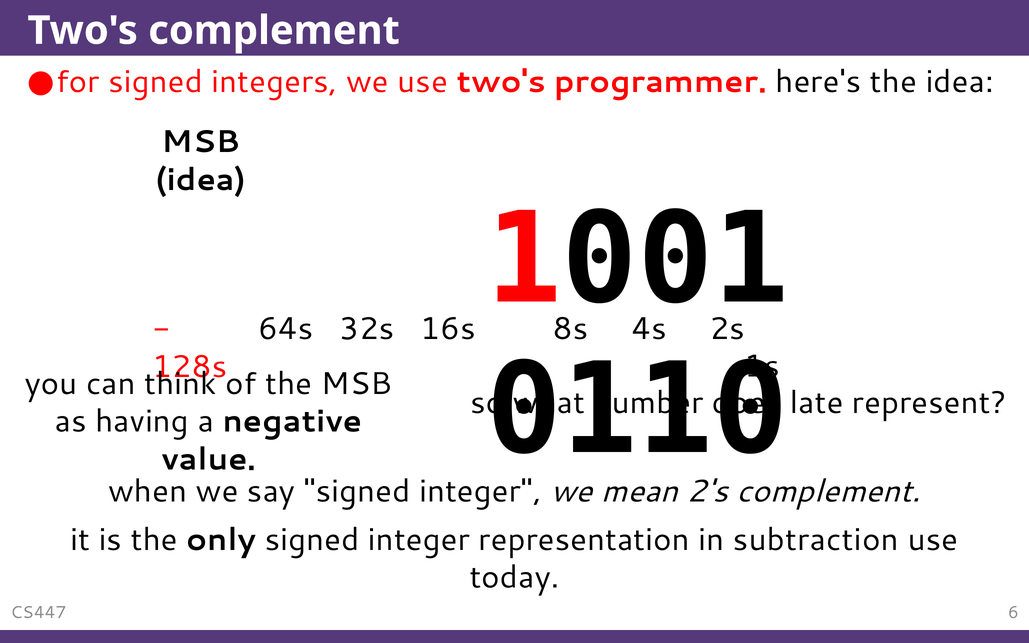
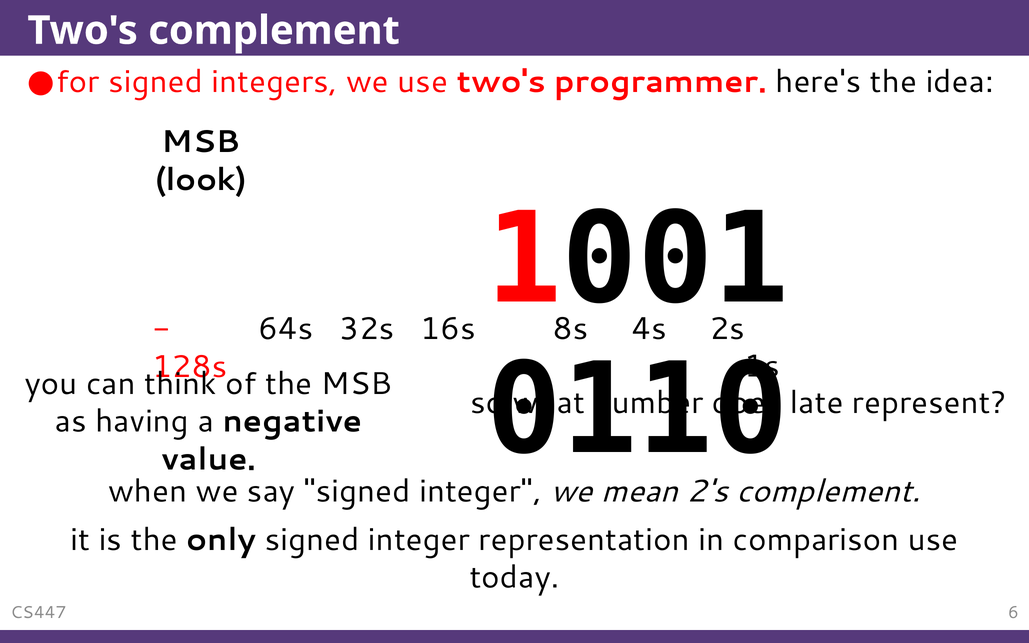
idea: idea -> look (201, 180)
subtraction: subtraction -> comparison (816, 540)
